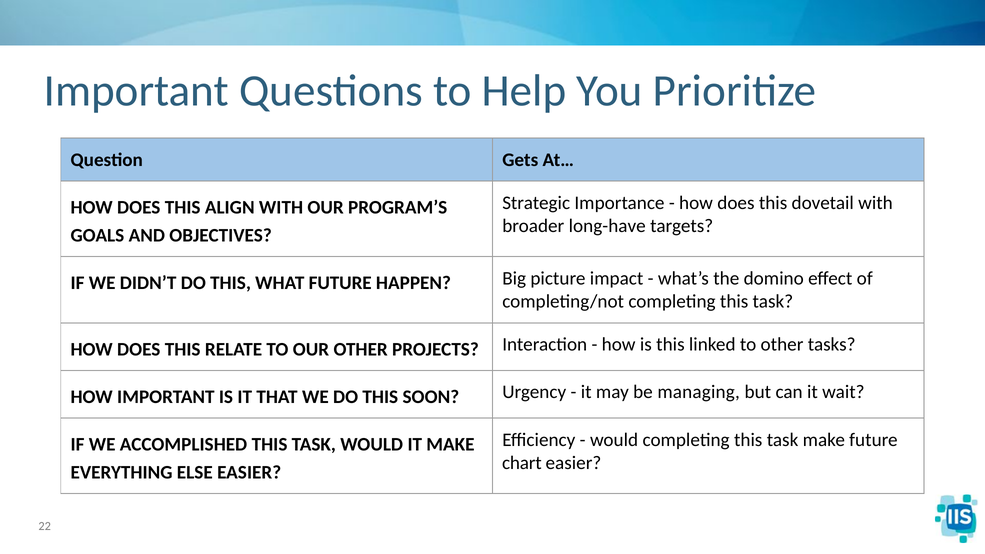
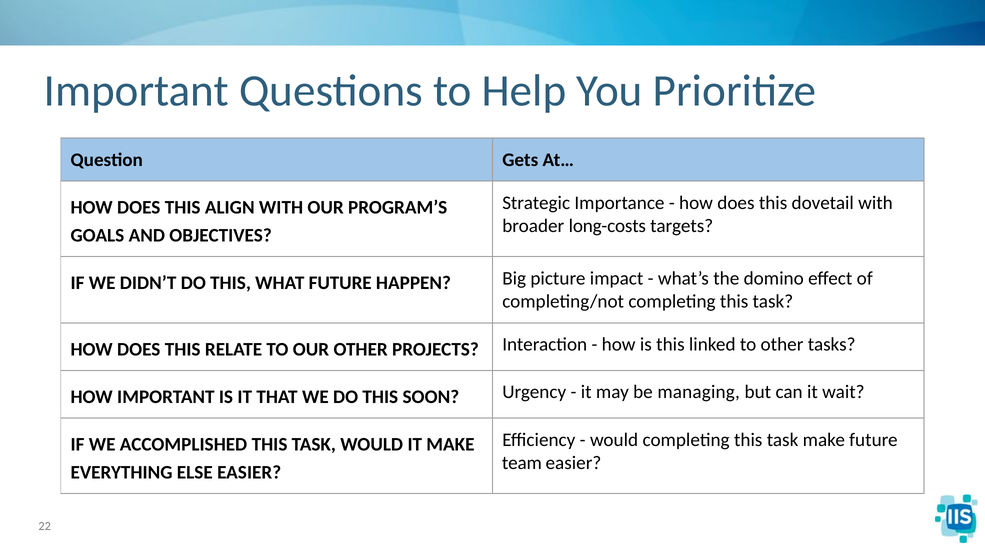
long-have: long-have -> long-costs (607, 226)
chart: chart -> team (522, 463)
